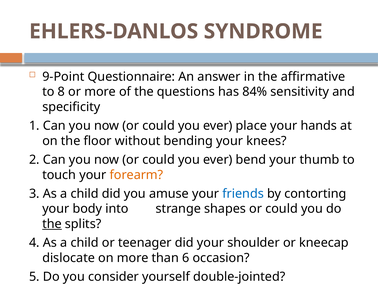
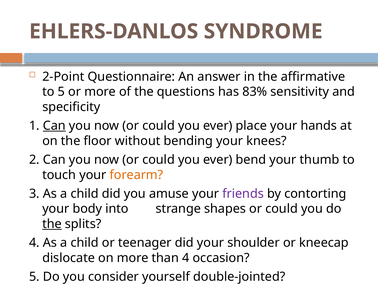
9-Point: 9-Point -> 2-Point (63, 76)
to 8: 8 -> 5 (61, 92)
84%: 84% -> 83% (255, 92)
Can underline: none -> present (54, 125)
friends colour: blue -> purple (243, 193)
than 6: 6 -> 4 (186, 257)
